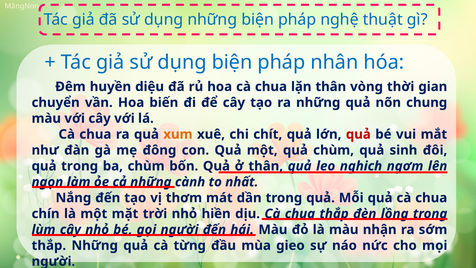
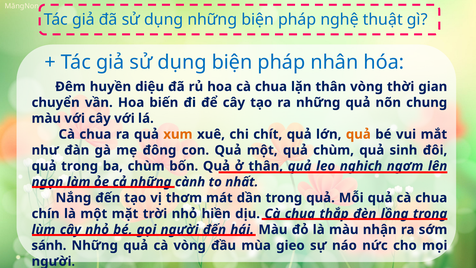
quả colour: red -> orange (358, 134)
thắp: thắp -> sánh (49, 245)
cà từng: từng -> vòng (190, 245)
